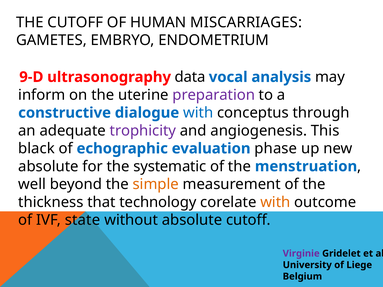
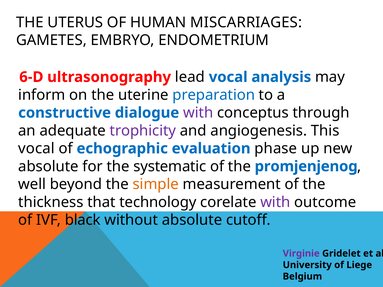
THE CUTOFF: CUTOFF -> UTERUS (75, 22)
9-D: 9-D -> 6-D (31, 77)
data: data -> lead (190, 77)
preparation colour: purple -> blue (214, 95)
with colour: blue -> purple (198, 113)
black: black -> vocal (36, 149)
menstruation: menstruation -> promjenjenog (306, 167)
with colour: orange -> purple (275, 202)
state: state -> black (83, 220)
